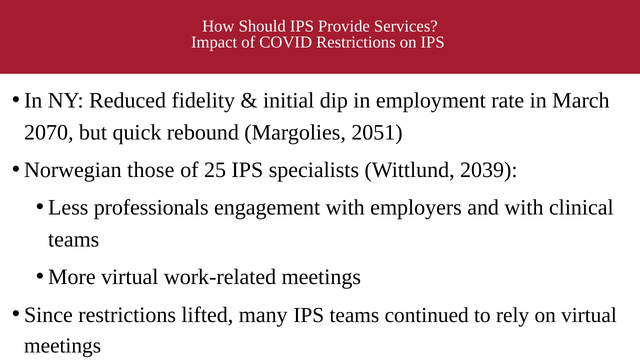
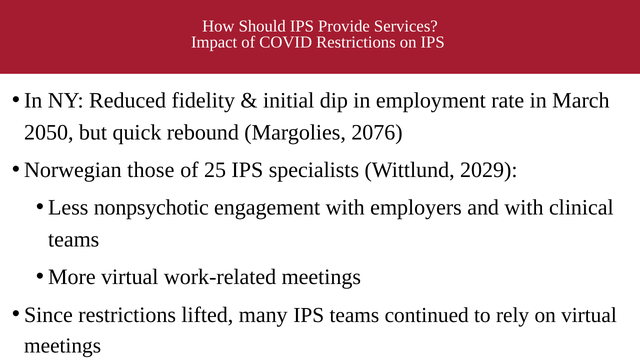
2070: 2070 -> 2050 (49, 132)
2051: 2051 -> 2076 (377, 132)
2039: 2039 -> 2029 (489, 170)
professionals: professionals -> nonpsychotic (151, 208)
